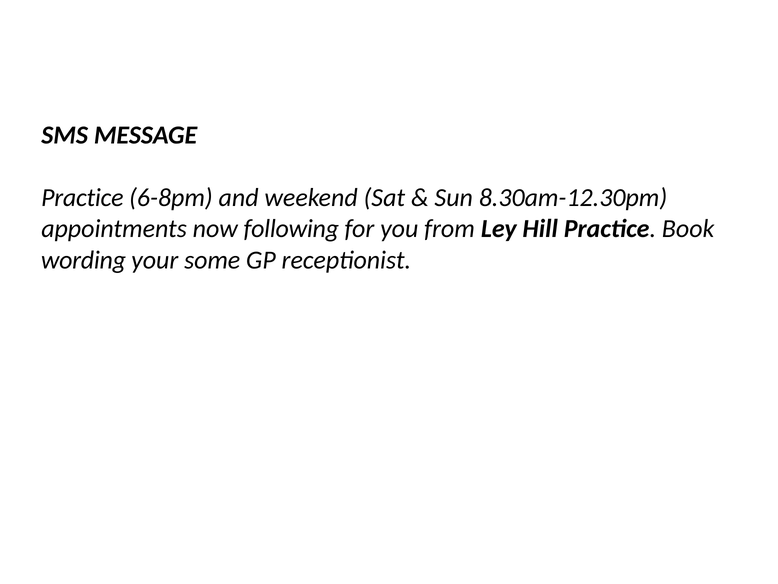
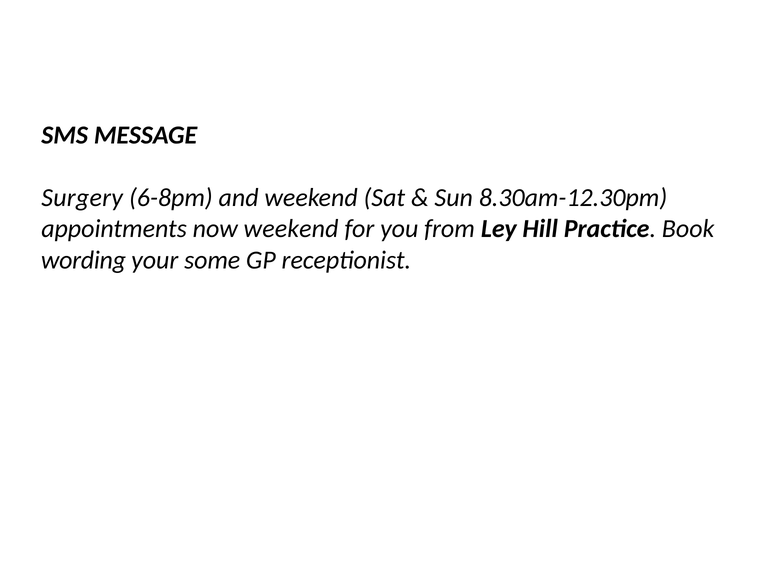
Practice: Practice -> Surgery (82, 197)
now following: following -> weekend (291, 229)
